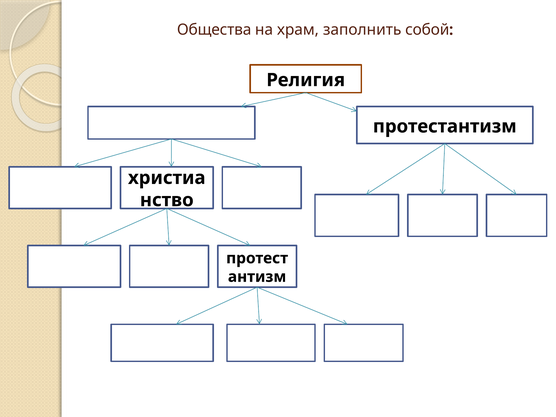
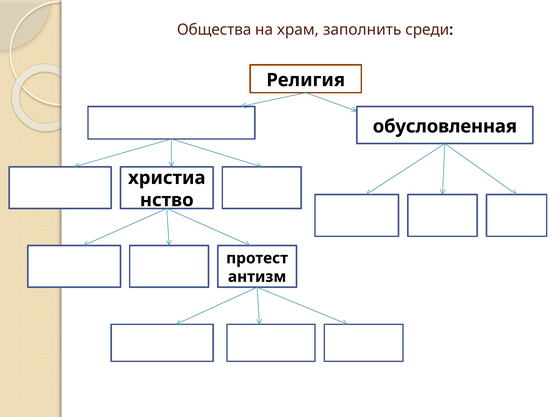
собой: собой -> среди (427, 30)
протестантизм: протестантизм -> обусловленная (445, 126)
